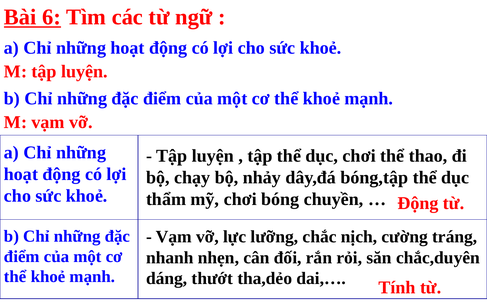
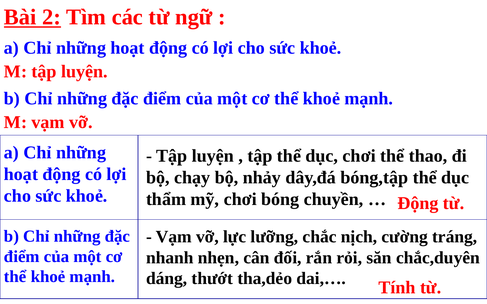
6: 6 -> 2 (51, 17)
